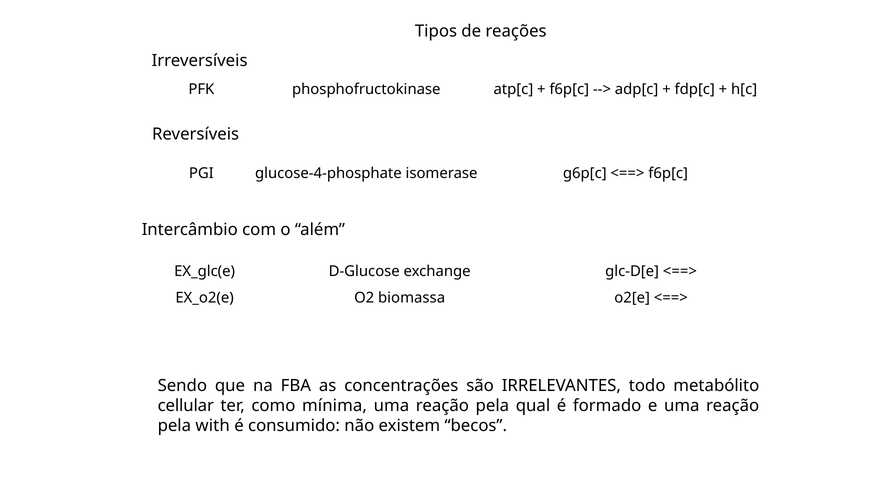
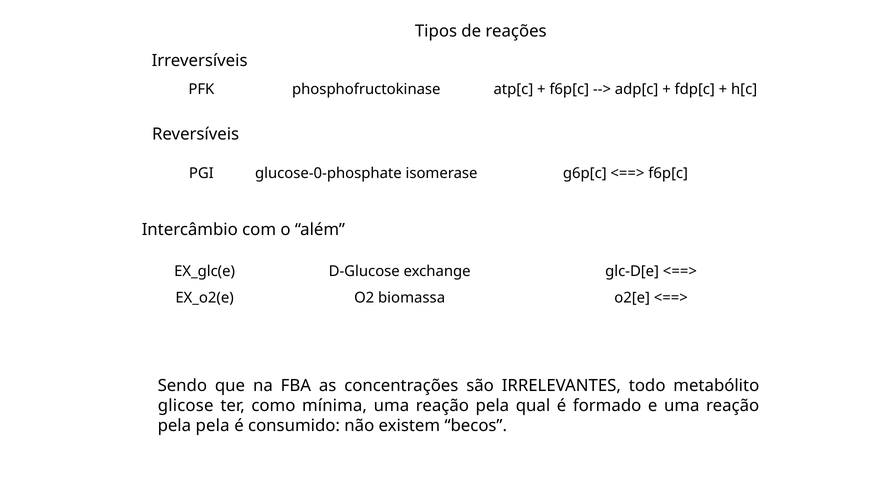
glucose-4-phosphate: glucose-4-phosphate -> glucose-0-phosphate (328, 173)
cellular: cellular -> glicose (186, 405)
pela with: with -> pela (213, 425)
